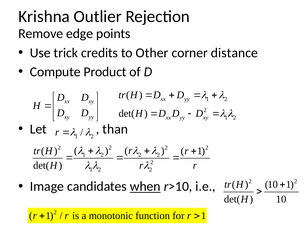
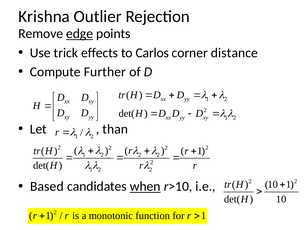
edge underline: none -> present (80, 34)
credits: credits -> effects (100, 53)
Other: Other -> Carlos (152, 53)
Product: Product -> Further (105, 72)
Image: Image -> Based (47, 186)
